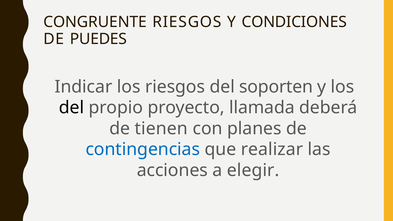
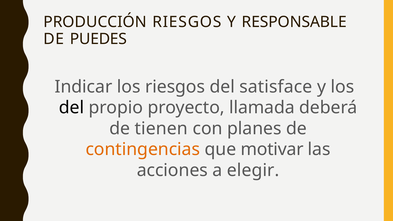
CONGRUENTE: CONGRUENTE -> PRODUCCIÓN (95, 22)
CONDICIONES: CONDICIONES -> RESPONSABLE (294, 22)
soporten: soporten -> satisface (276, 87)
contingencias colour: blue -> orange (143, 149)
realizar: realizar -> motivar (272, 149)
